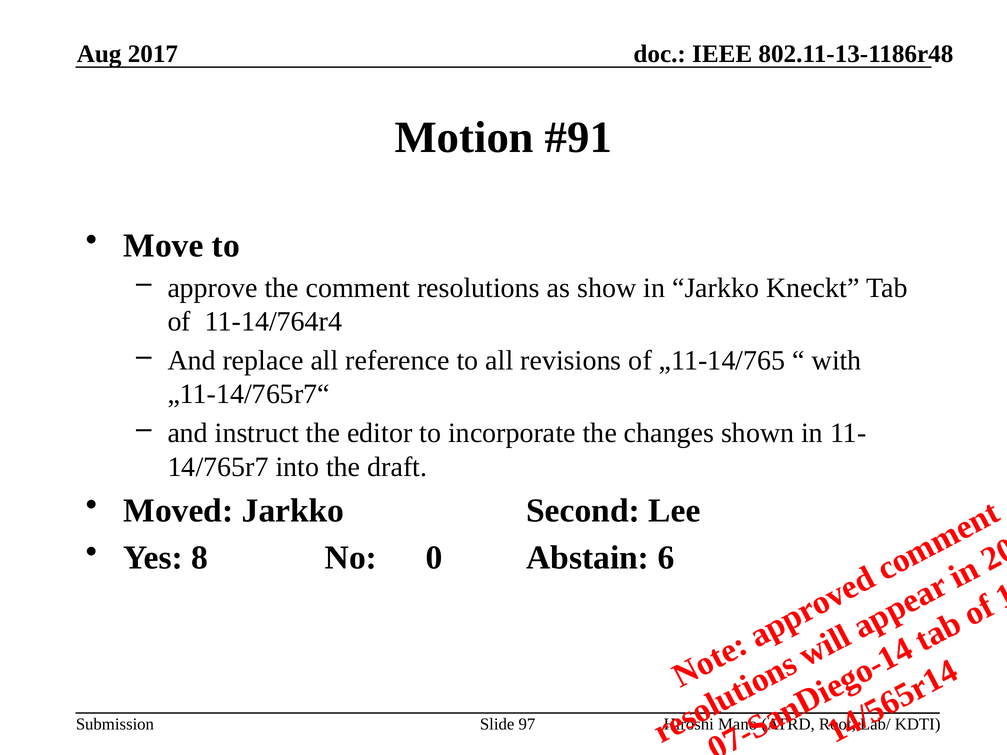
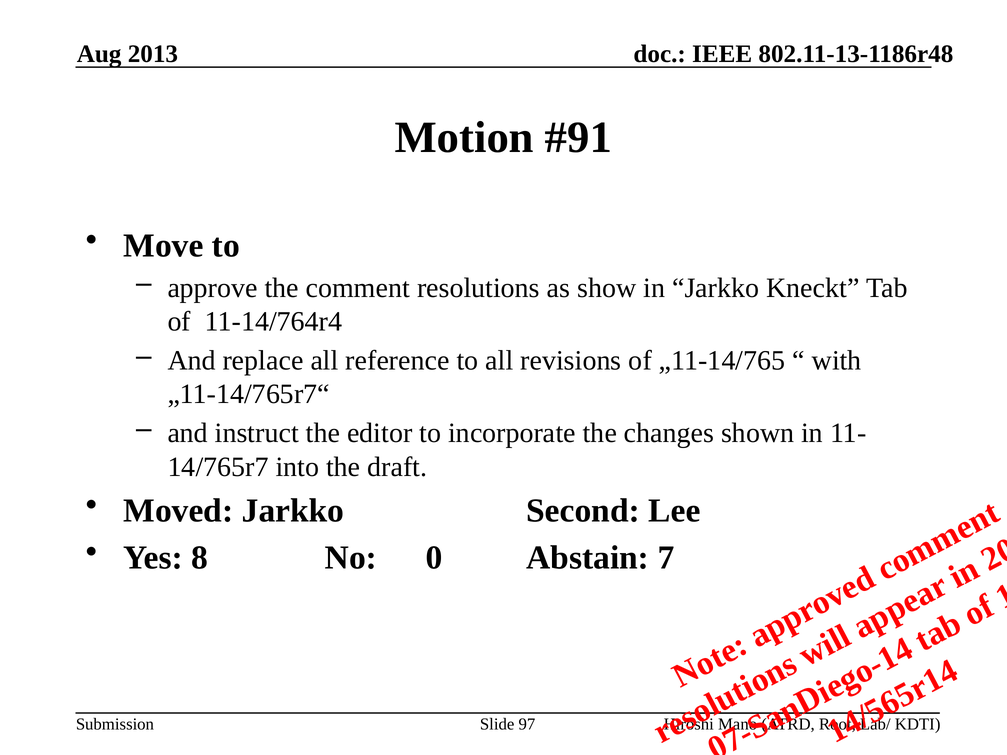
2017: 2017 -> 2013 (153, 54)
Abstain 6: 6 -> 7 (666, 558)
